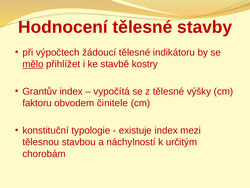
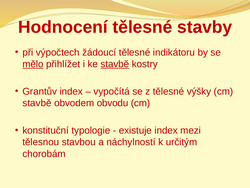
stavbě underline: none -> present (115, 64)
faktoru: faktoru -> stavbě (37, 103)
činitele: činitele -> obvodu (113, 103)
